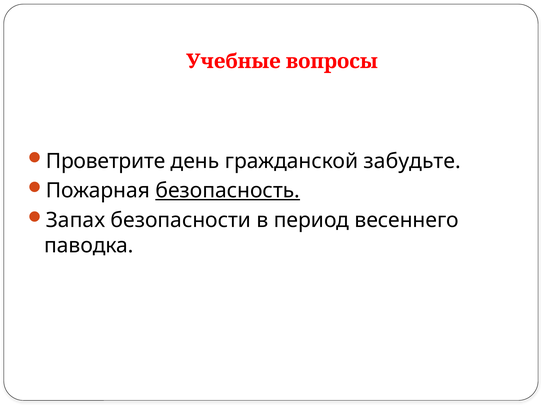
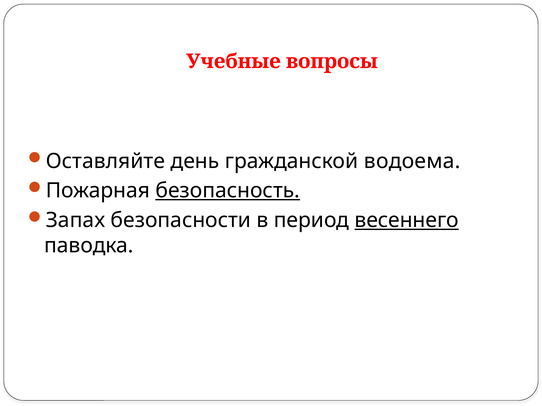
Проветрите: Проветрите -> Оставляйте (105, 161)
забудьте: забудьте -> водоема (412, 161)
весеннего underline: none -> present (407, 221)
